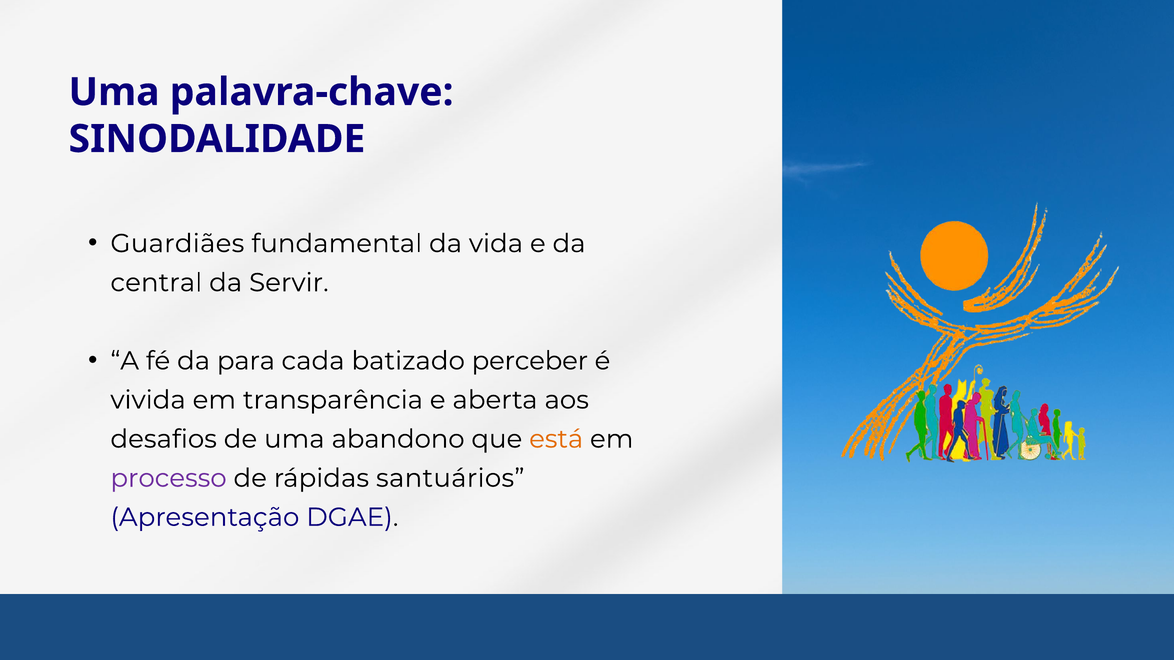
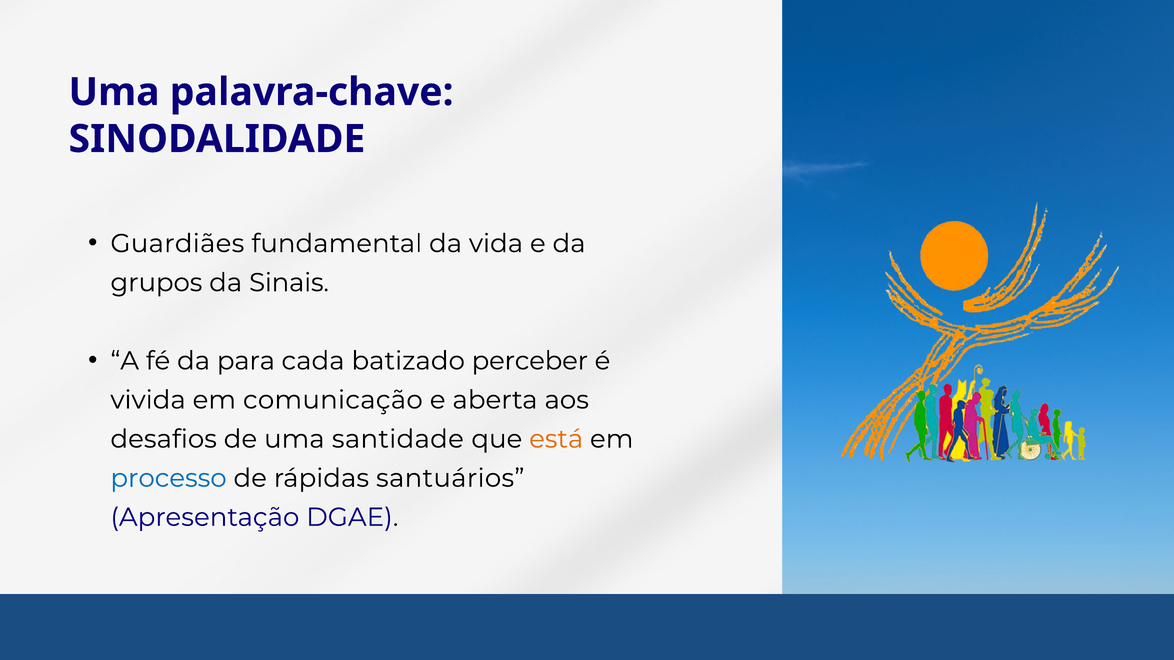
central: central -> grupos (156, 283)
Servir: Servir -> Sinais (289, 283)
transparência: transparência -> comunicação (333, 400)
abandono: abandono -> santidade (398, 439)
processo colour: purple -> blue (169, 478)
